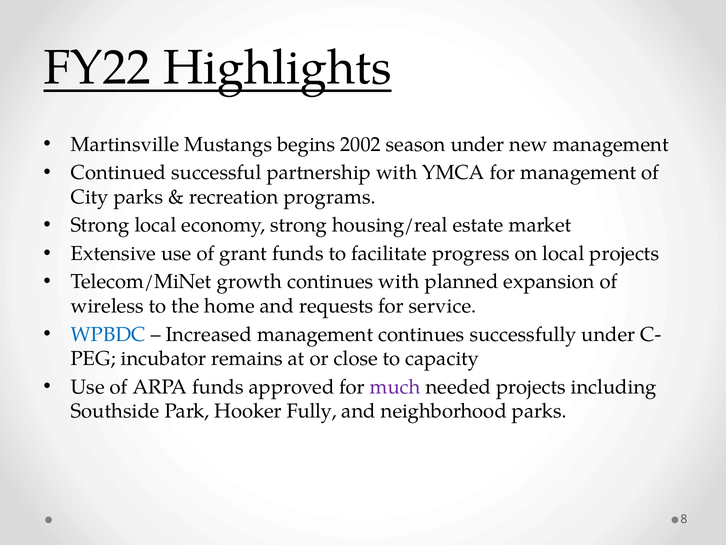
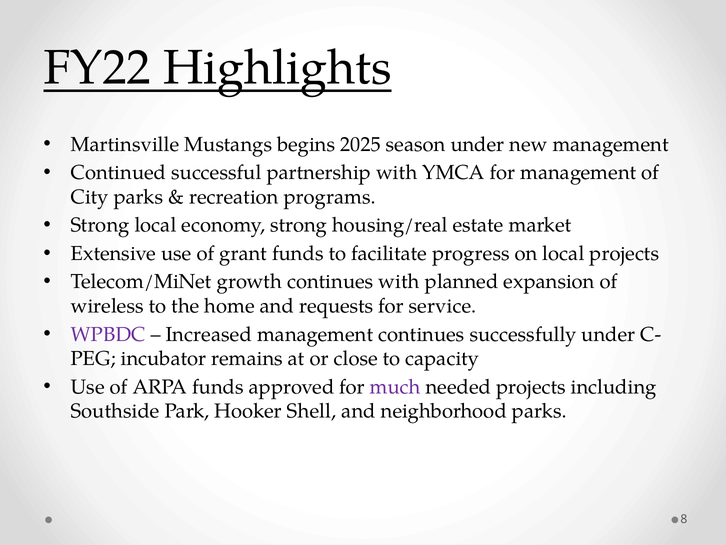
2002: 2002 -> 2025 (361, 144)
WPBDC colour: blue -> purple (108, 334)
Fully: Fully -> Shell (312, 411)
